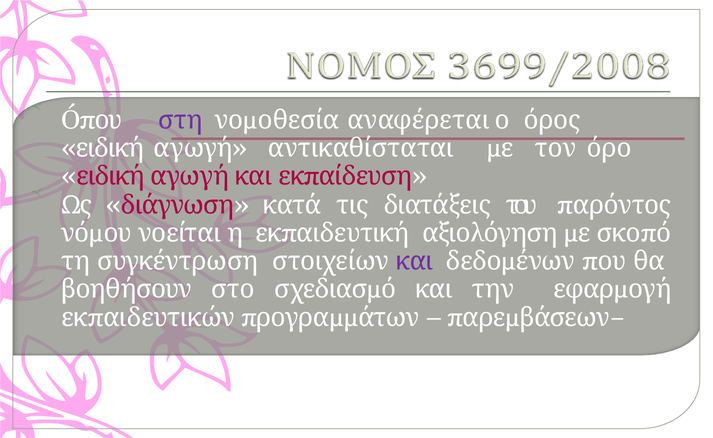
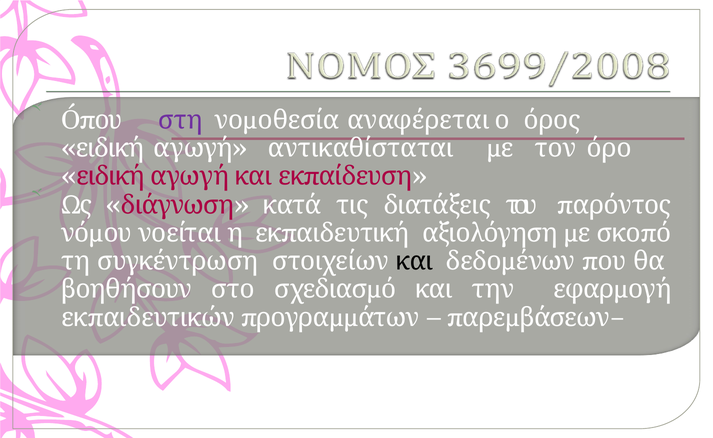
και colour: purple -> black (415, 261)
